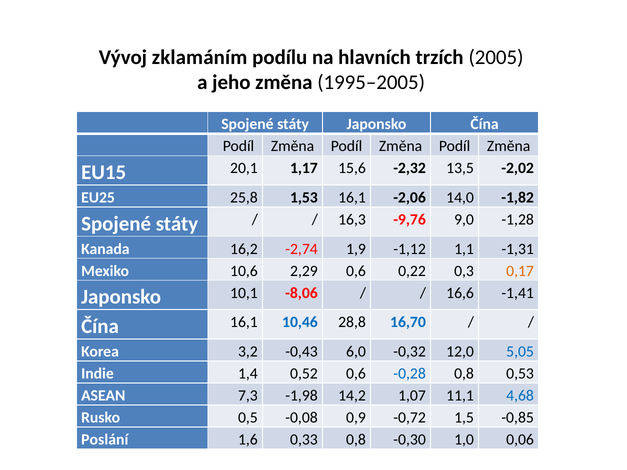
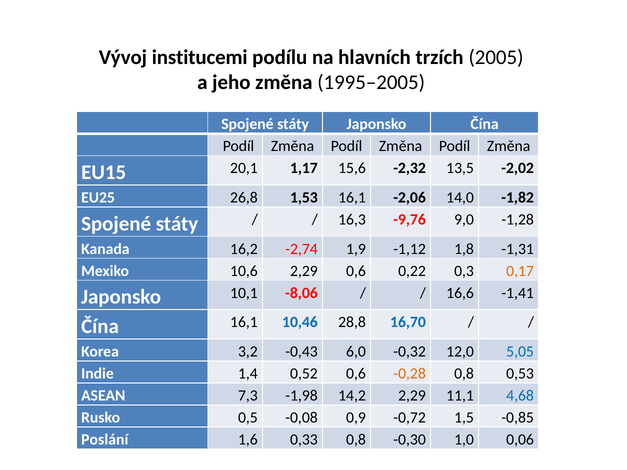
zklamáním: zklamáním -> institucemi (200, 57)
25,8: 25,8 -> 26,8 (244, 198)
1,1: 1,1 -> 1,8 (464, 249)
-0,28 colour: blue -> orange (410, 374)
14,2 1,07: 1,07 -> 2,29 (412, 396)
